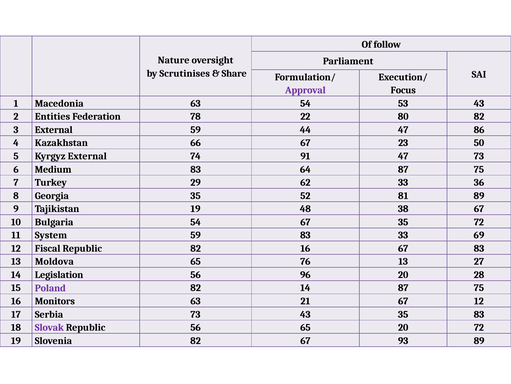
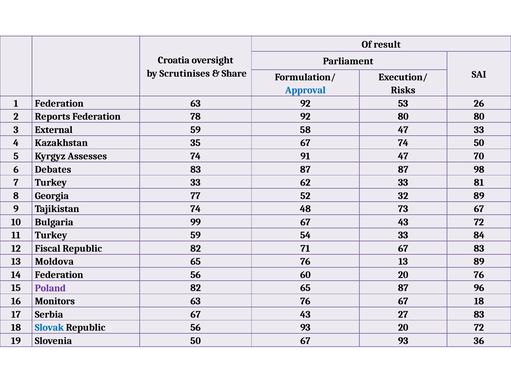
follow: follow -> result (387, 44)
Nature: Nature -> Croatia (174, 60)
Approval colour: purple -> blue (305, 90)
Focus: Focus -> Risks (403, 90)
1 Macedonia: Macedonia -> Federation (59, 103)
63 54: 54 -> 92 (305, 103)
53 43: 43 -> 26 (479, 103)
Entities: Entities -> Reports (53, 116)
78 22: 22 -> 92 (305, 116)
80 82: 82 -> 80 (479, 116)
44: 44 -> 58 (305, 130)
47 86: 86 -> 33 (479, 130)
66: 66 -> 35 (196, 143)
67 23: 23 -> 74 (403, 143)
Kyrgyz External: External -> Assesses (87, 156)
47 73: 73 -> 70 (479, 156)
Medium: Medium -> Debates (53, 169)
83 64: 64 -> 87 (305, 169)
75: 75 -> 98 (479, 169)
Turkey 29: 29 -> 33 (196, 182)
36: 36 -> 81 (479, 182)
Georgia 35: 35 -> 77 (196, 195)
81: 81 -> 32 (403, 195)
Tajikistan 19: 19 -> 74 (196, 209)
38: 38 -> 73 (403, 209)
Bulgaria 54: 54 -> 99 (196, 222)
35: 35 -> 43 (403, 222)
11 System: System -> Turkey (51, 235)
59 83: 83 -> 54 (305, 235)
69: 69 -> 84 (479, 235)
82 16: 16 -> 71 (305, 248)
13 27: 27 -> 89 (479, 261)
14 Legislation: Legislation -> Federation (59, 274)
96: 96 -> 60 (305, 274)
20 28: 28 -> 76 (479, 274)
82 14: 14 -> 65 (305, 287)
75: 75 -> 96 (479, 287)
63 21: 21 -> 76 (305, 301)
67 12: 12 -> 18 (479, 301)
Serbia 73: 73 -> 67 (196, 314)
43 35: 35 -> 27 (403, 314)
Slovak colour: purple -> blue (49, 327)
56 65: 65 -> 93 (305, 327)
Slovenia 82: 82 -> 50 (196, 340)
93 89: 89 -> 36 (479, 340)
